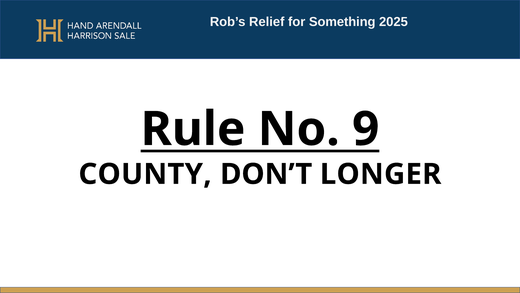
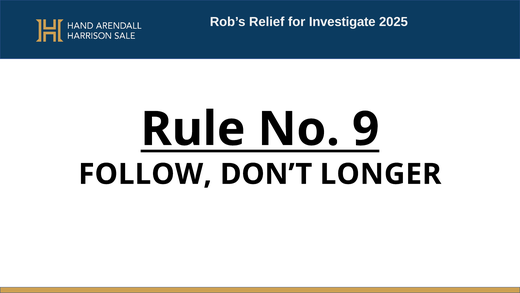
Something: Something -> Investigate (342, 22)
COUNTY: COUNTY -> FOLLOW (145, 174)
